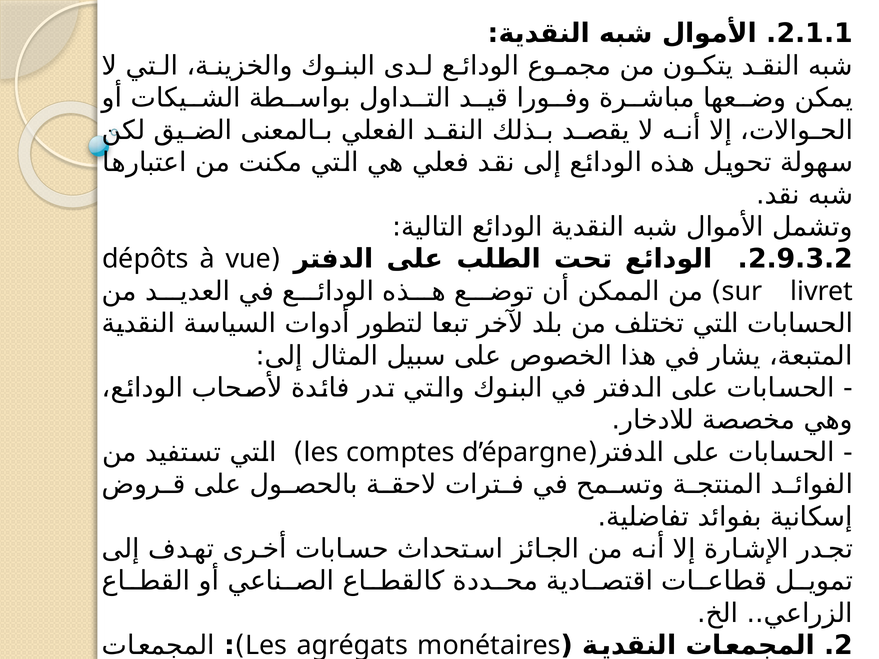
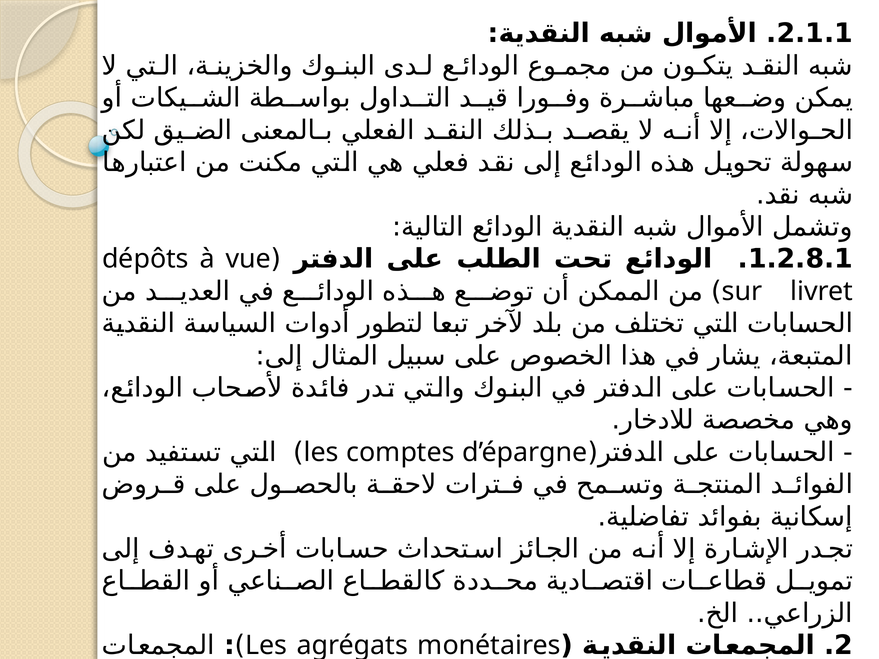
2.9.3.2: 2.9.3.2 -> 1.2.8.1 (801, 259)
